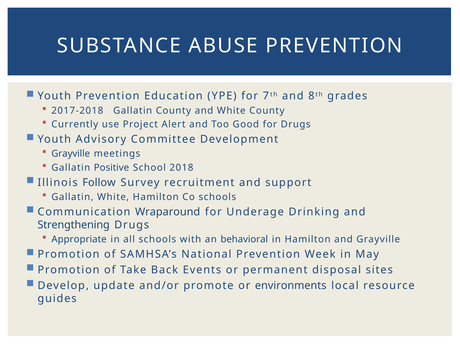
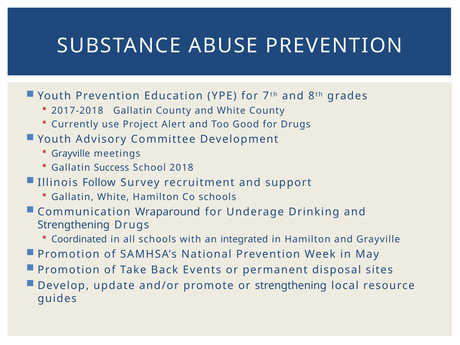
Positive: Positive -> Success (111, 168)
Appropriate: Appropriate -> Coordinated (79, 239)
behavioral: behavioral -> integrated (244, 239)
or environments: environments -> strengthening (291, 285)
